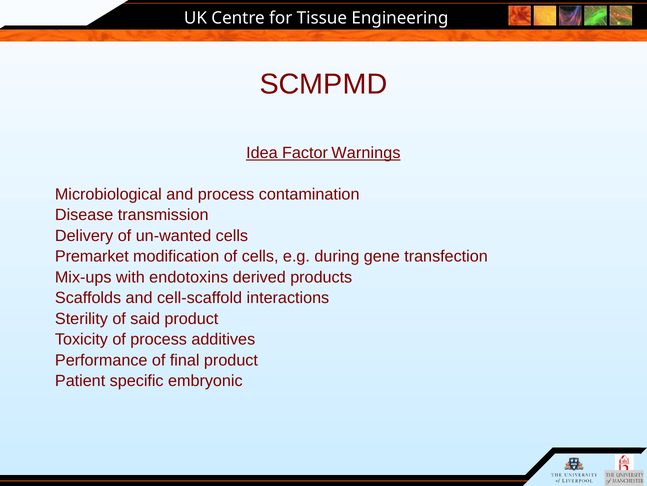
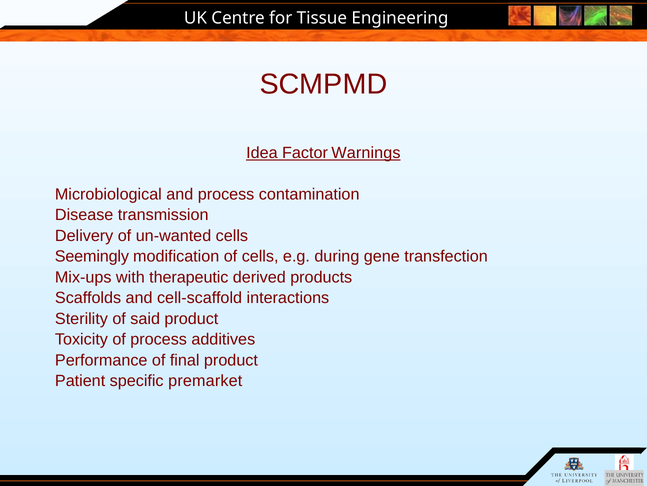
Premarket: Premarket -> Seemingly (92, 256)
endotoxins: endotoxins -> therapeutic (189, 277)
embryonic: embryonic -> premarket (205, 380)
